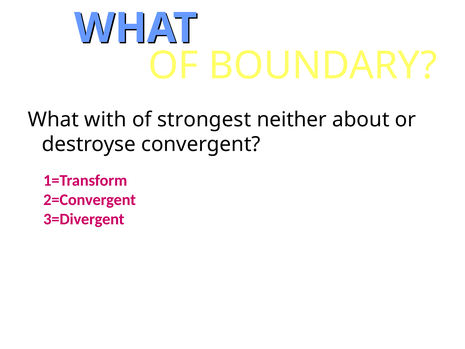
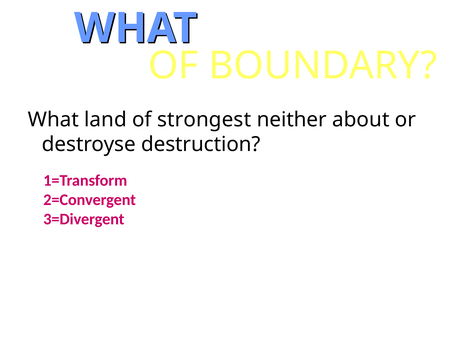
with: with -> land (106, 119)
convergent: convergent -> destruction (201, 144)
